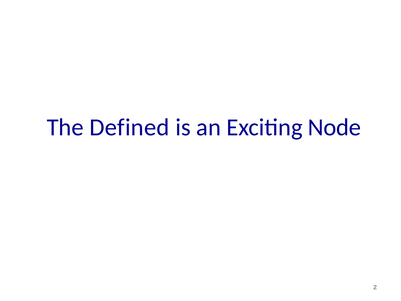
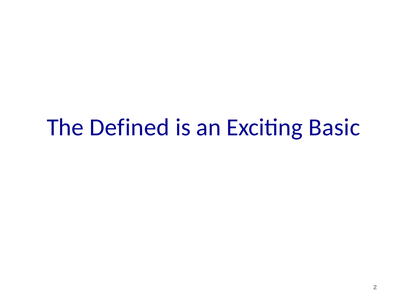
Node: Node -> Basic (334, 127)
